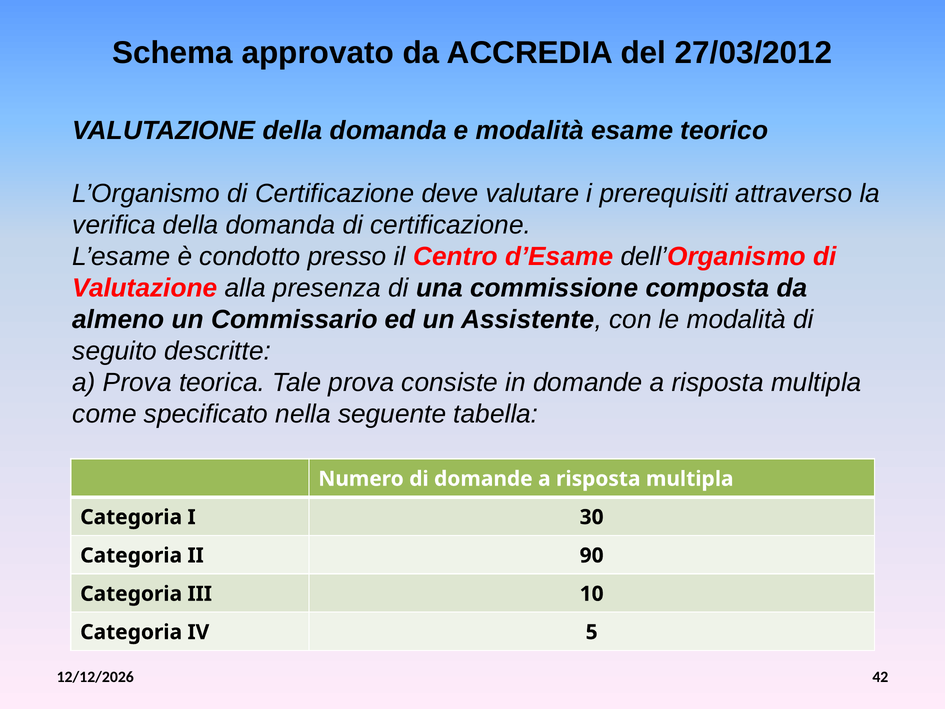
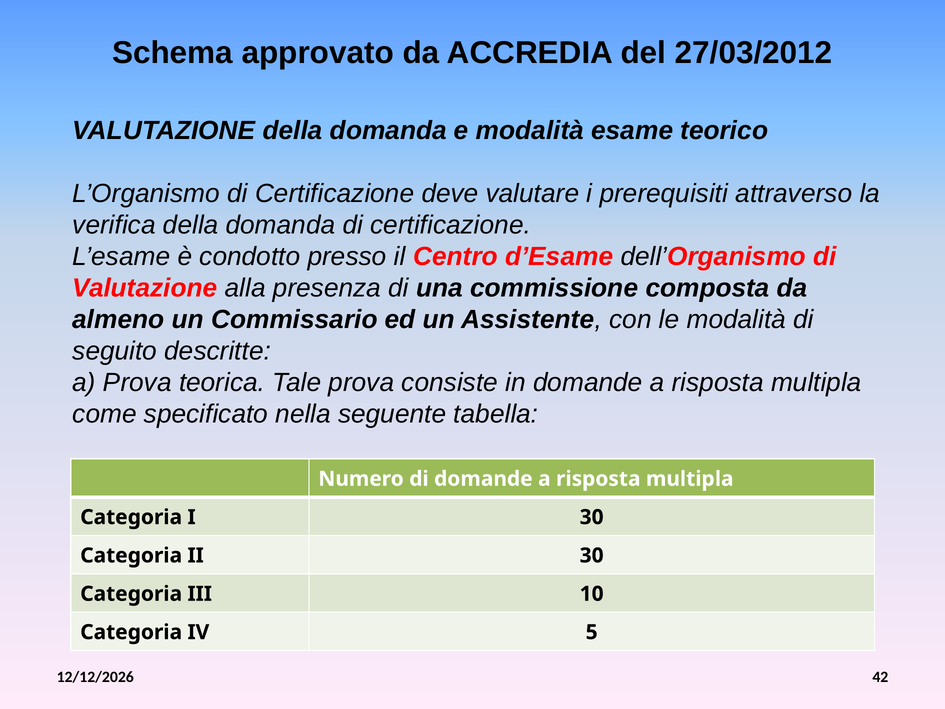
II 90: 90 -> 30 (592, 555)
